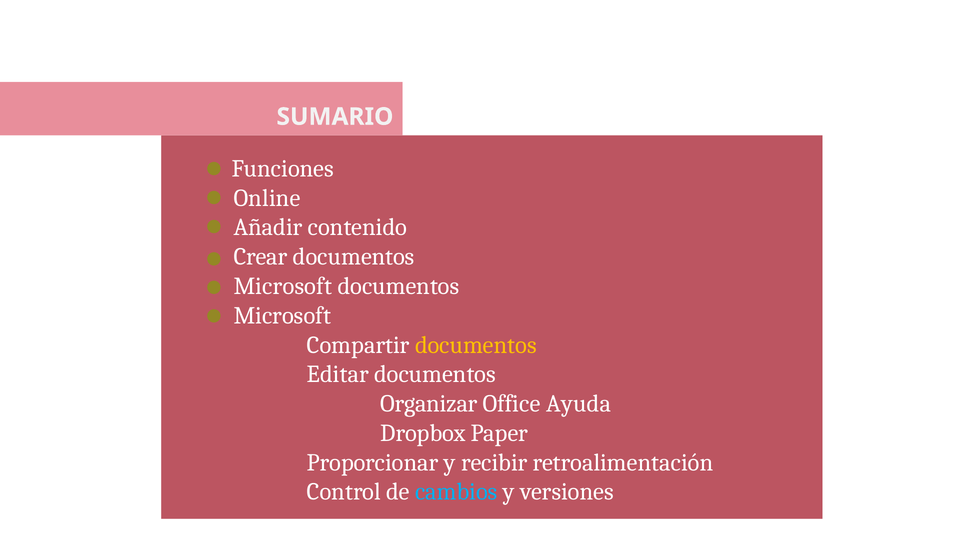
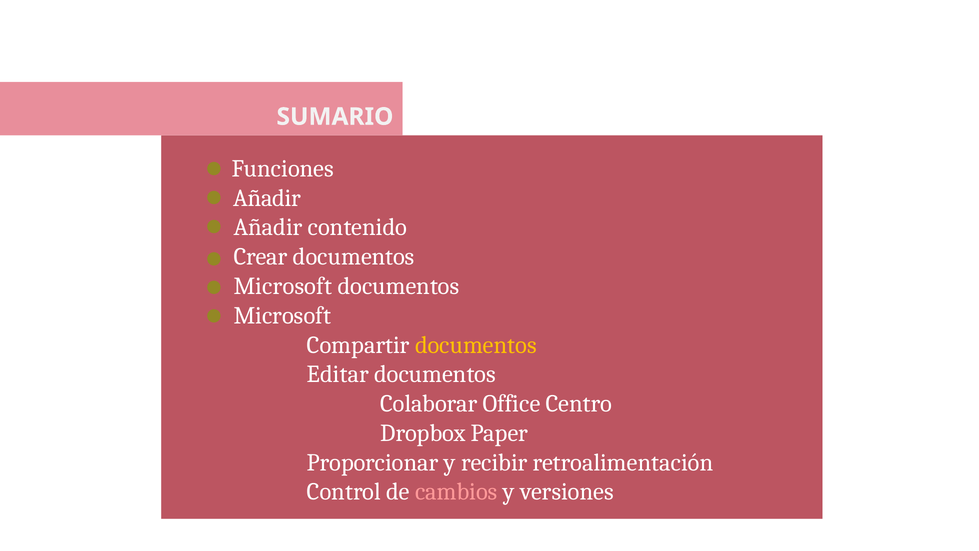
Online: Online -> Añadir (267, 198)
Organizar: Organizar -> Colaborar (429, 404)
Ayuda: Ayuda -> Centro (579, 404)
cambios colour: light blue -> pink (456, 492)
